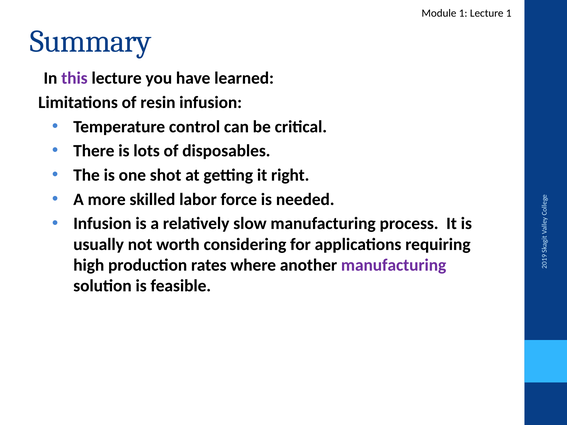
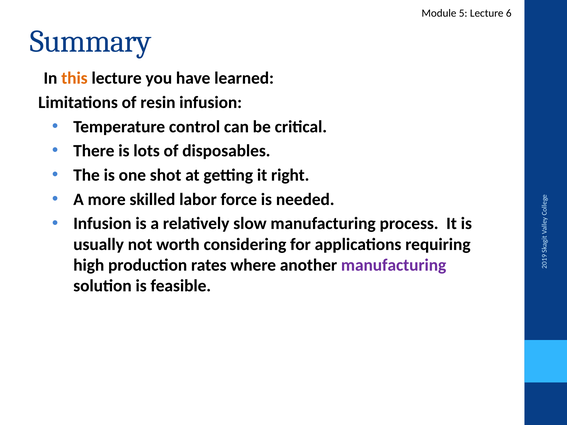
Module 1: 1 -> 5 (463, 13)
Lecture 1: 1 -> 6 (509, 13)
this colour: purple -> orange (74, 78)
